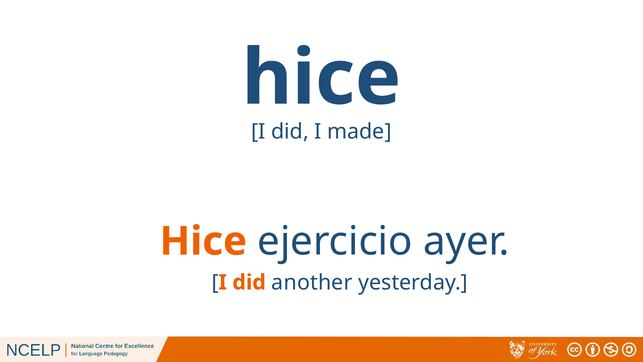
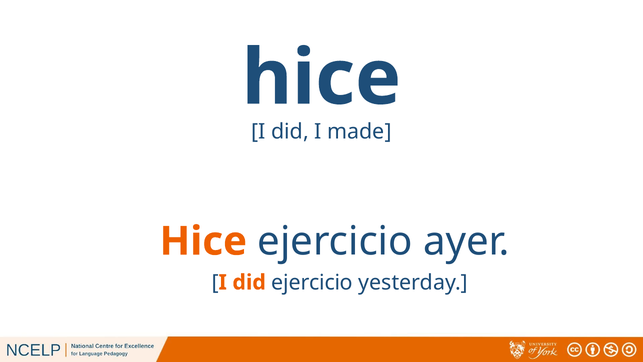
did another: another -> ejercicio (312, 282)
